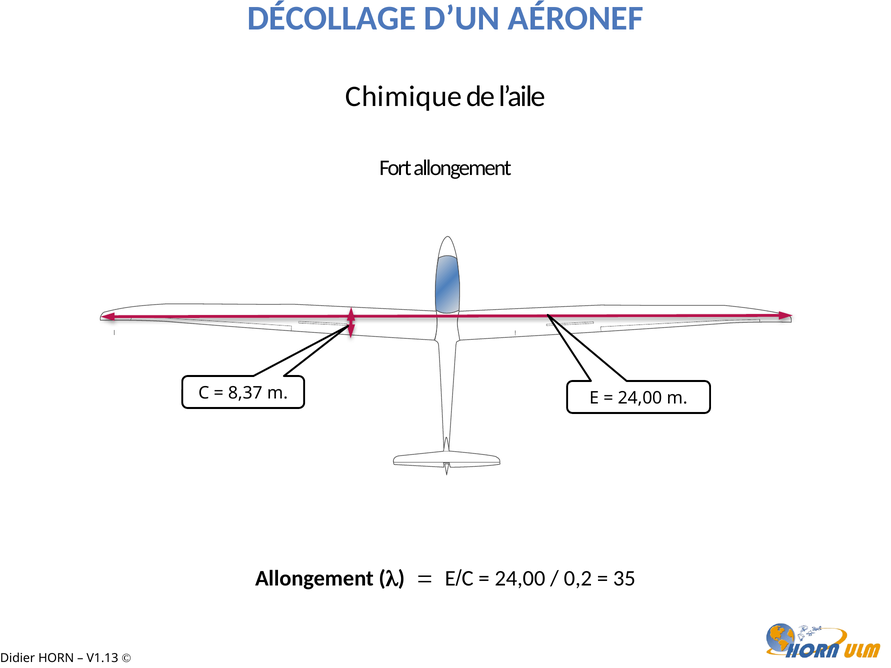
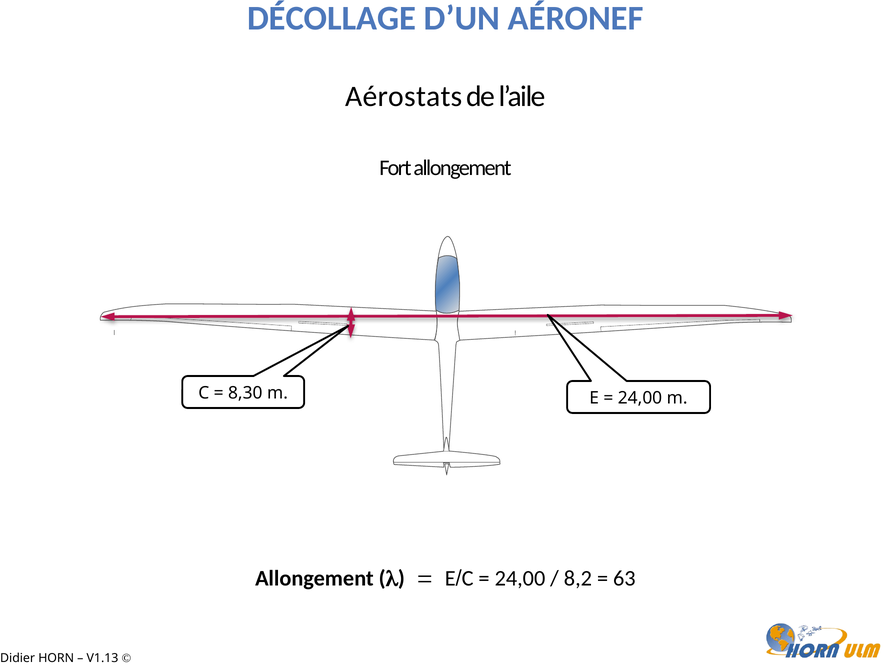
Chimique: Chimique -> Aérostats (404, 96)
8,37: 8,37 -> 8,30 (245, 393)
0,2: 0,2 -> 8,2 (578, 579)
35: 35 -> 63 (624, 579)
